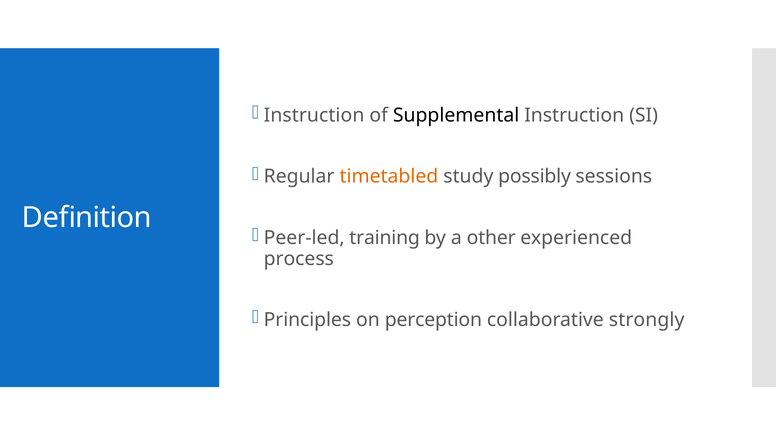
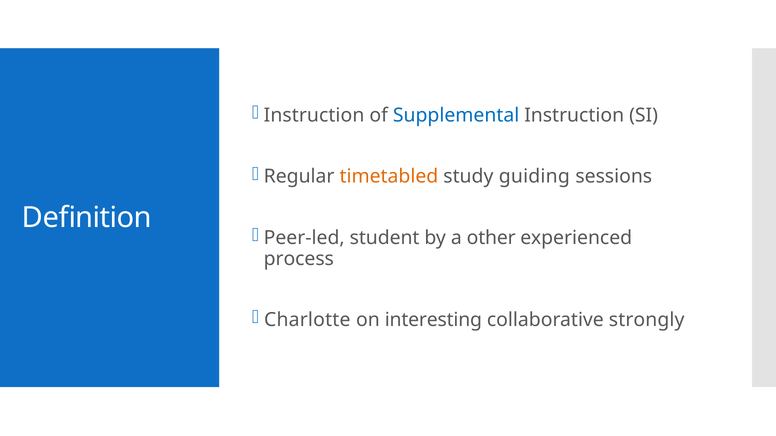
Supplemental colour: black -> blue (456, 115)
possibly: possibly -> guiding (534, 177)
training: training -> student (385, 238)
Principles: Principles -> Charlotte (307, 320)
perception: perception -> interesting (433, 320)
